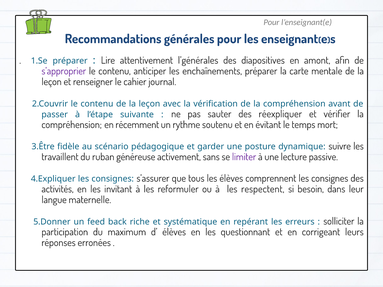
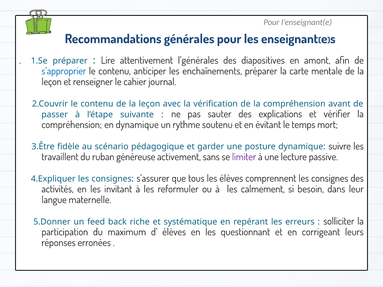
s’approprier colour: purple -> blue (64, 71)
réexpliquer: réexpliquer -> explications (280, 114)
en récemment: récemment -> dynamique (137, 125)
respectent: respectent -> calmement (263, 189)
